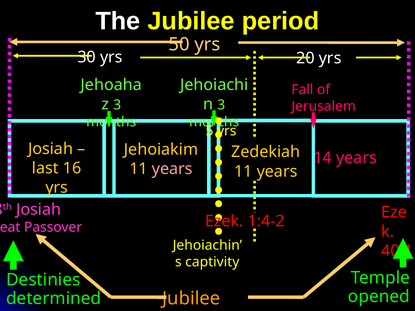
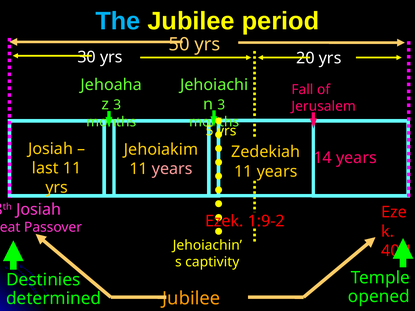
The colour: white -> light blue (118, 21)
last 16: 16 -> 11 (72, 168)
1:4-2: 1:4-2 -> 1:9-2 (266, 221)
